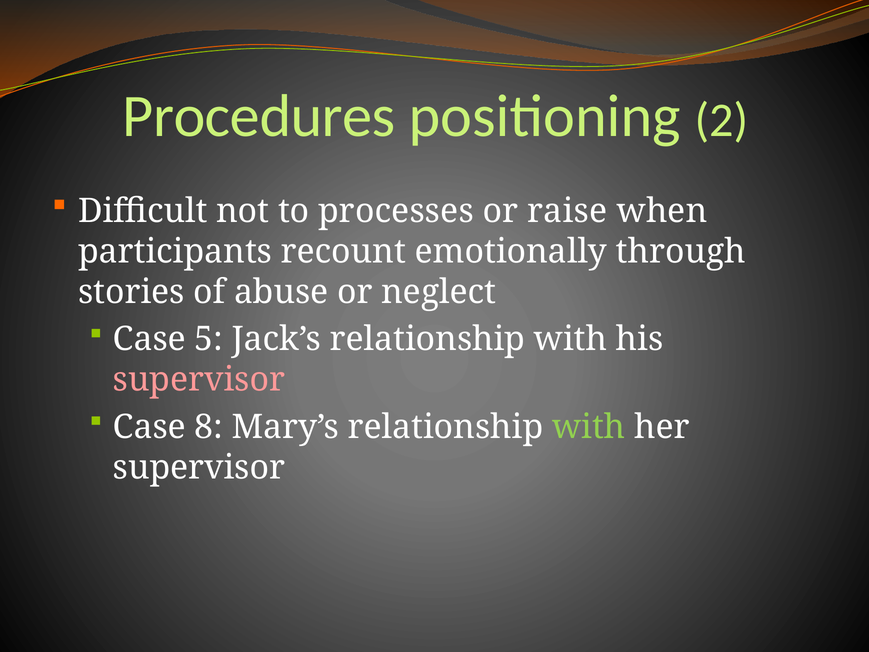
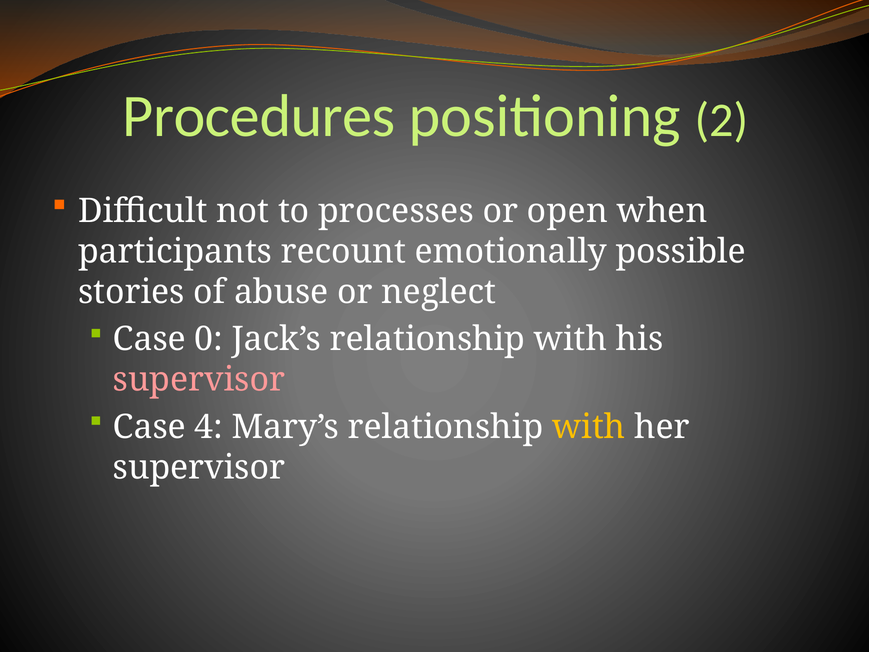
raise: raise -> open (567, 211)
through: through -> possible (681, 251)
5: 5 -> 0 (209, 339)
8: 8 -> 4 (209, 427)
with colour: light green -> yellow (589, 427)
